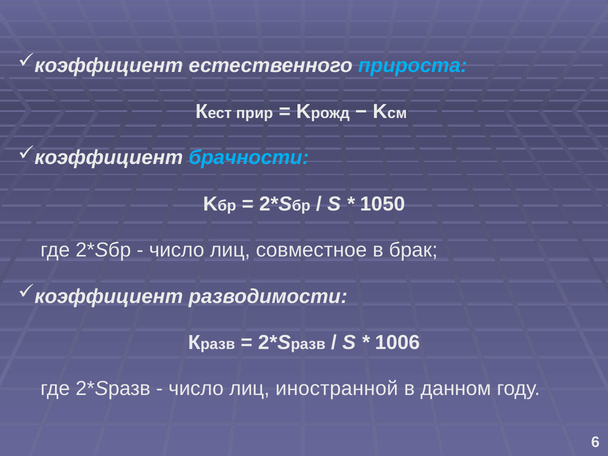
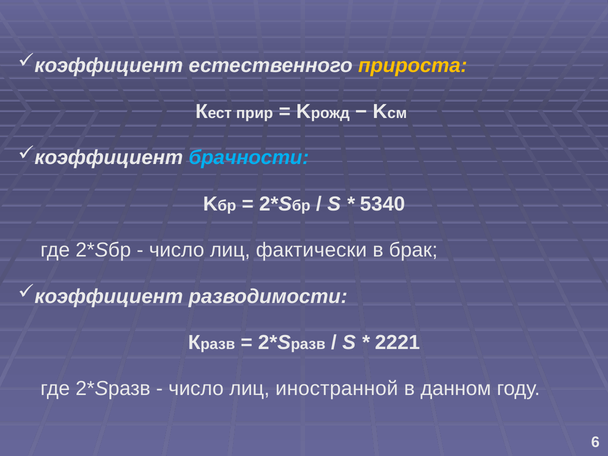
прироста colour: light blue -> yellow (413, 65)
1050: 1050 -> 5340 (383, 204)
совместное: совместное -> фактически (311, 250)
1006: 1006 -> 2221 (397, 343)
